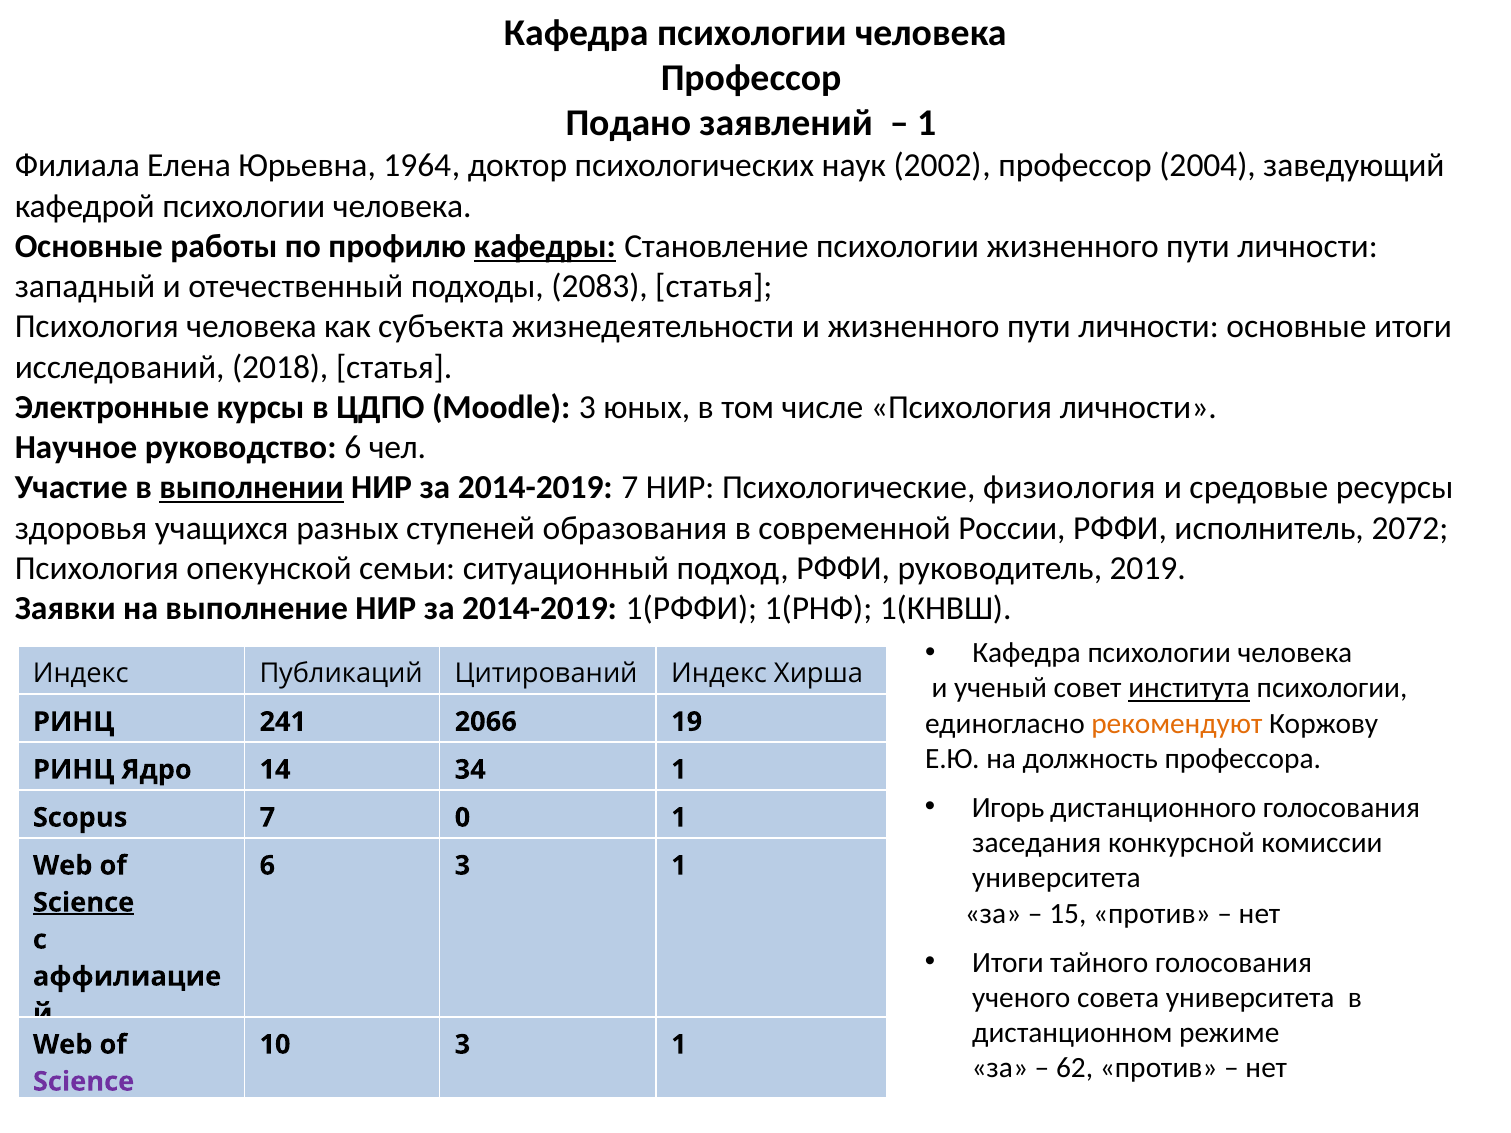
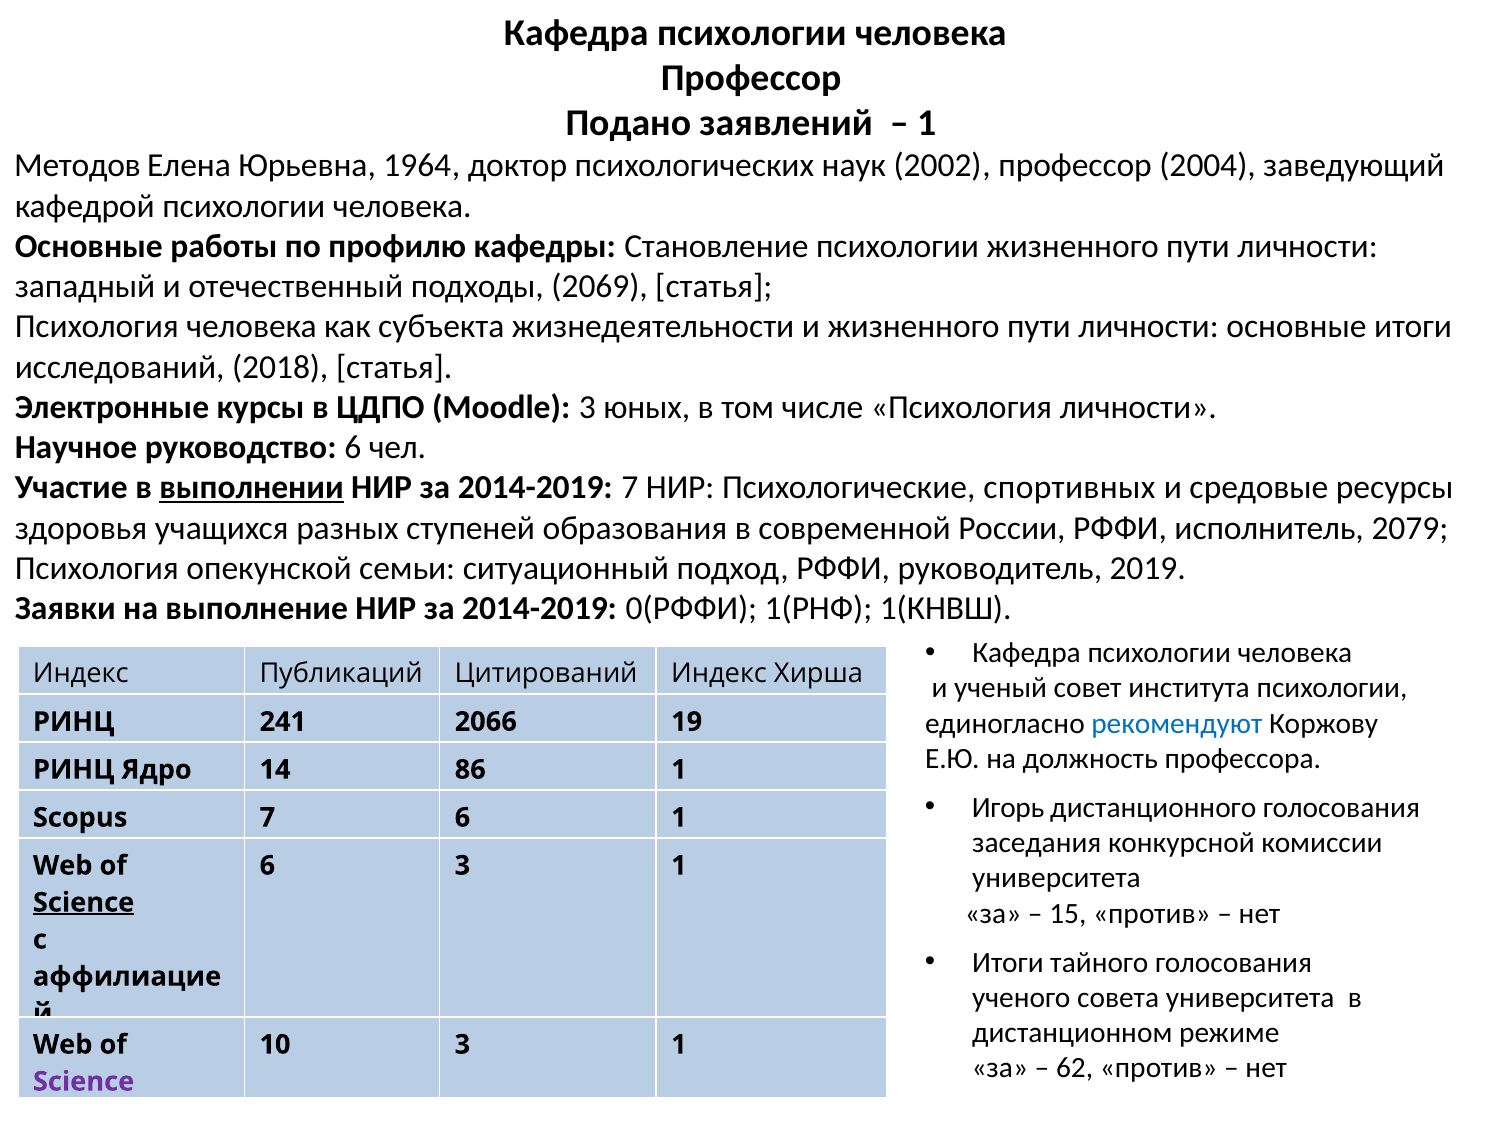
Филиала: Филиала -> Методов (77, 166)
кафедры underline: present -> none (545, 246)
2083: 2083 -> 2069 (600, 287)
физиология: физиология -> спортивных (1069, 488)
2072: 2072 -> 2079 (1410, 528)
1(РФФИ: 1(РФФИ -> 0(РФФИ (691, 609)
института underline: present -> none (1189, 688)
рекомендуют colour: orange -> blue (1177, 724)
34: 34 -> 86 (470, 770)
7 0: 0 -> 6 (462, 818)
